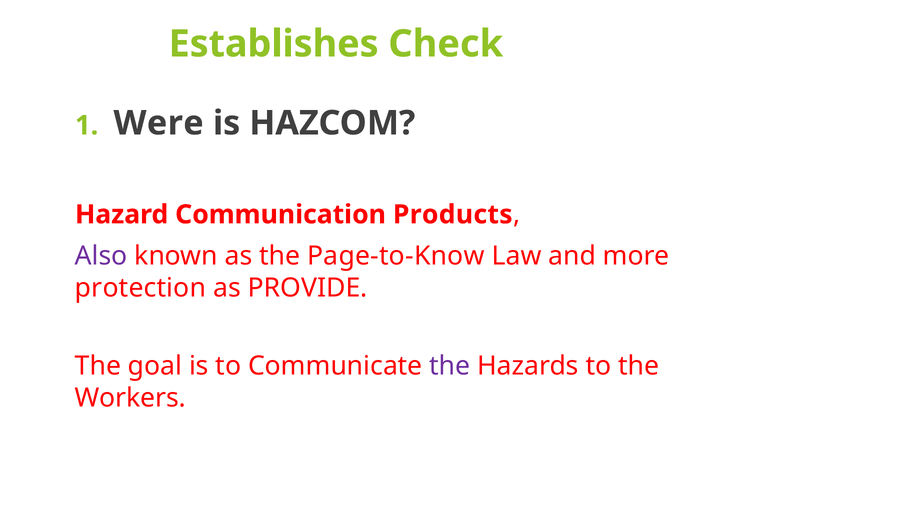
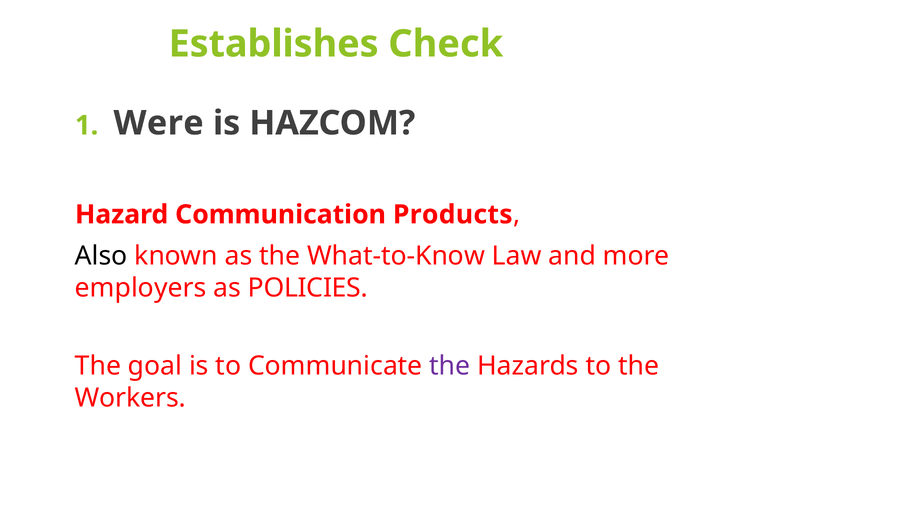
Also colour: purple -> black (101, 256)
Page-to-Know: Page-to-Know -> What-to-Know (396, 256)
protection: protection -> employers (141, 288)
PROVIDE: PROVIDE -> POLICIES (308, 288)
